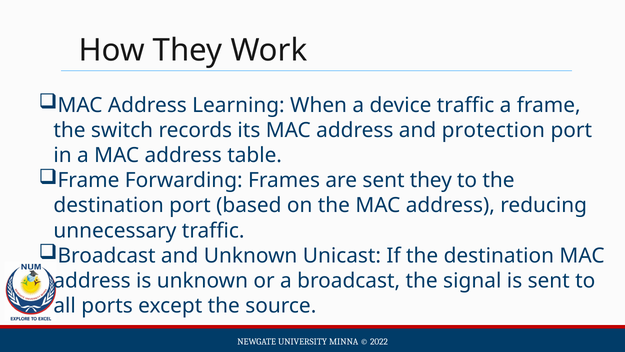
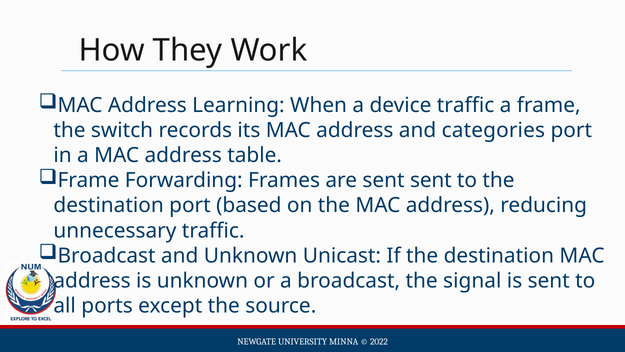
protection: protection -> categories (493, 130)
sent they: they -> sent (431, 180)
